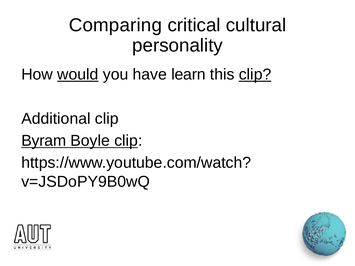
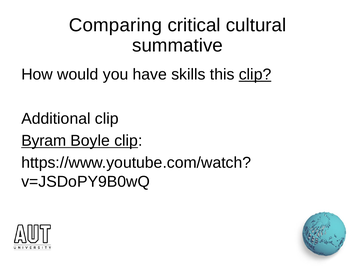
personality: personality -> summative (177, 45)
would underline: present -> none (78, 74)
learn: learn -> skills (188, 74)
